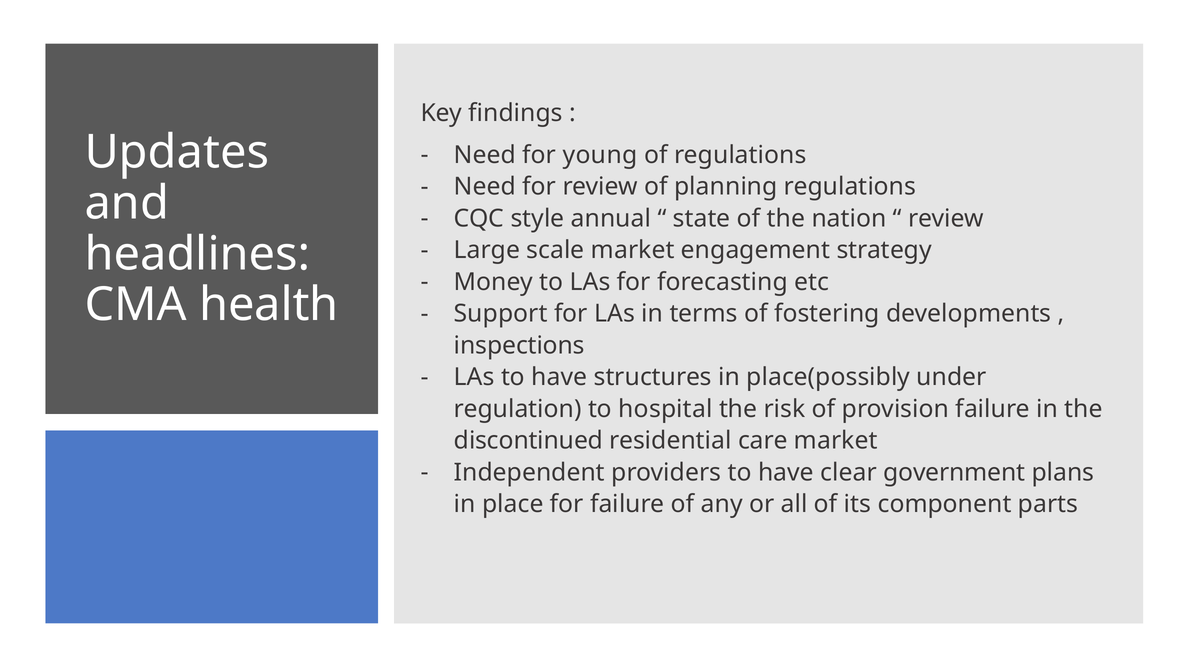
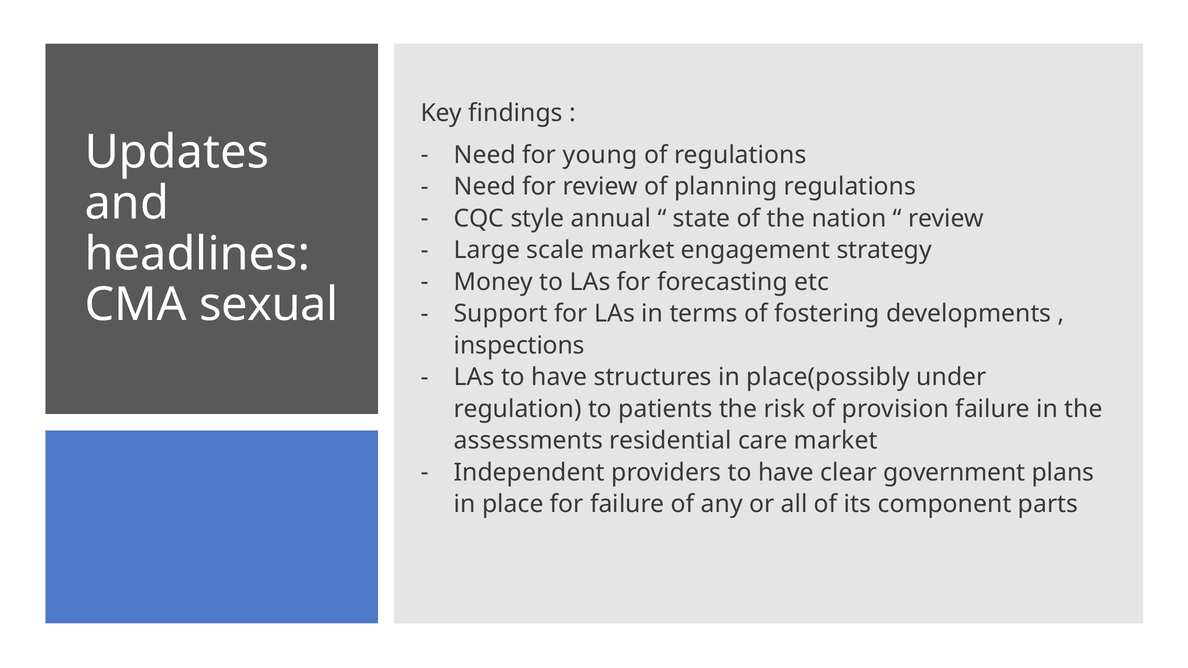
health: health -> sexual (269, 305)
hospital: hospital -> patients (666, 409)
discontinued: discontinued -> assessments (528, 441)
